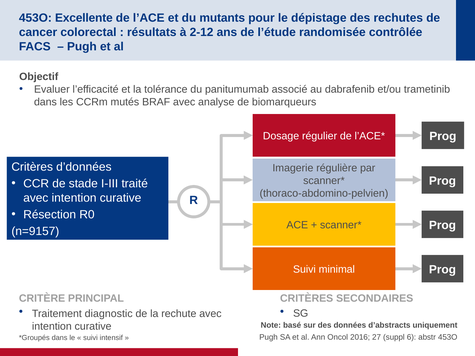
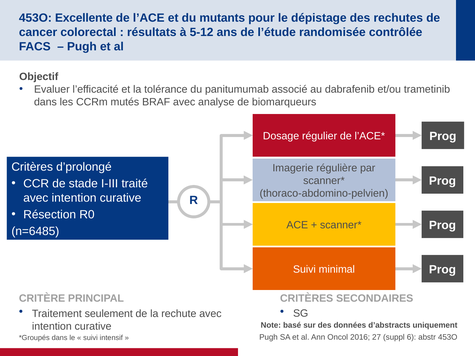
2-12: 2-12 -> 5-12 (202, 32)
d’données: d’données -> d’prolongé (84, 167)
n=9157: n=9157 -> n=6485 (35, 231)
diagnostic: diagnostic -> seulement (109, 314)
